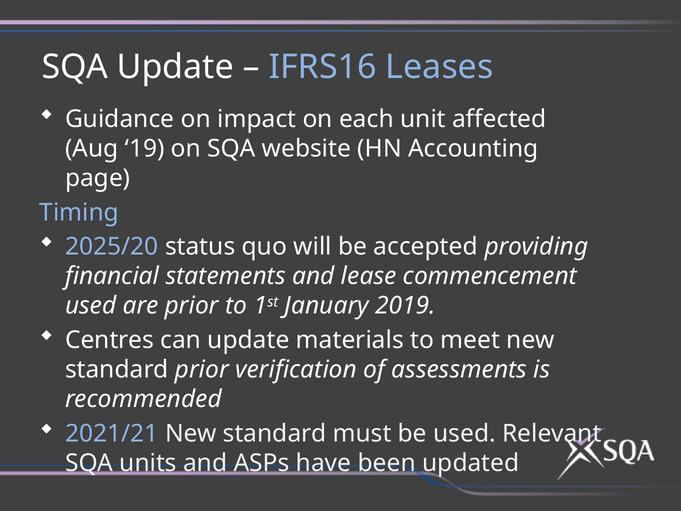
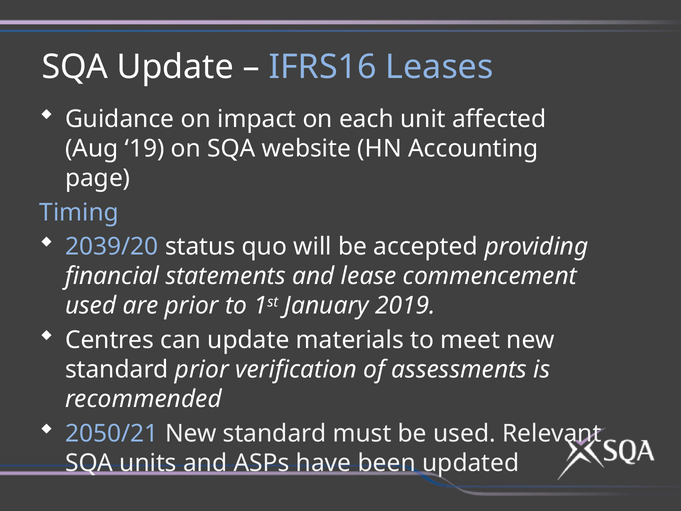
2025/20: 2025/20 -> 2039/20 (112, 247)
2021/21: 2021/21 -> 2050/21 (112, 433)
